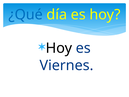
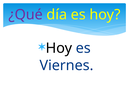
¿Qué colour: blue -> purple (26, 15)
